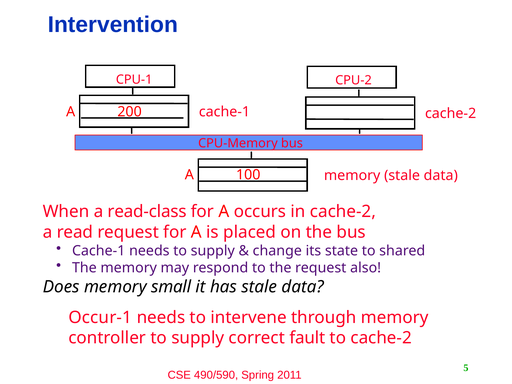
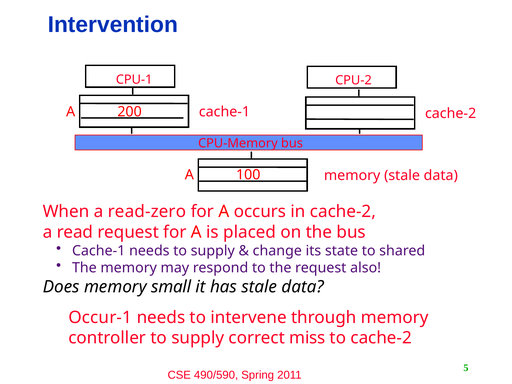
read-class: read-class -> read-zero (147, 212)
fault: fault -> miss (307, 338)
